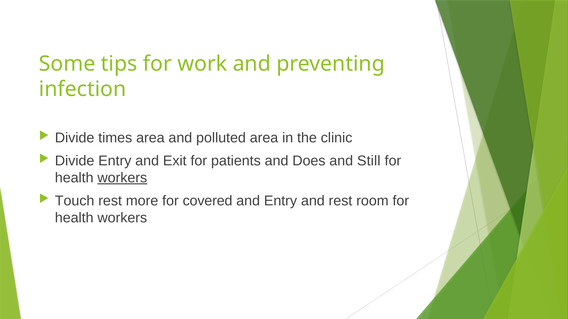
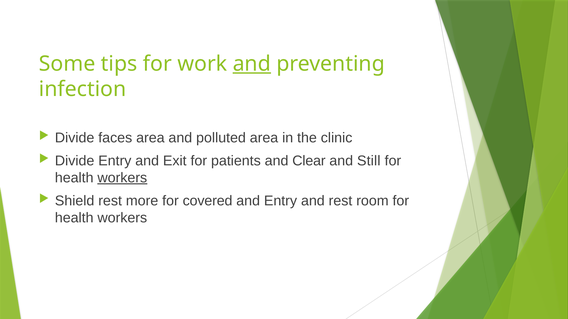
and underline: none -> present (252, 64)
times: times -> faces (115, 138)
Does: Does -> Clear (309, 161)
Touch: Touch -> Shield (75, 201)
